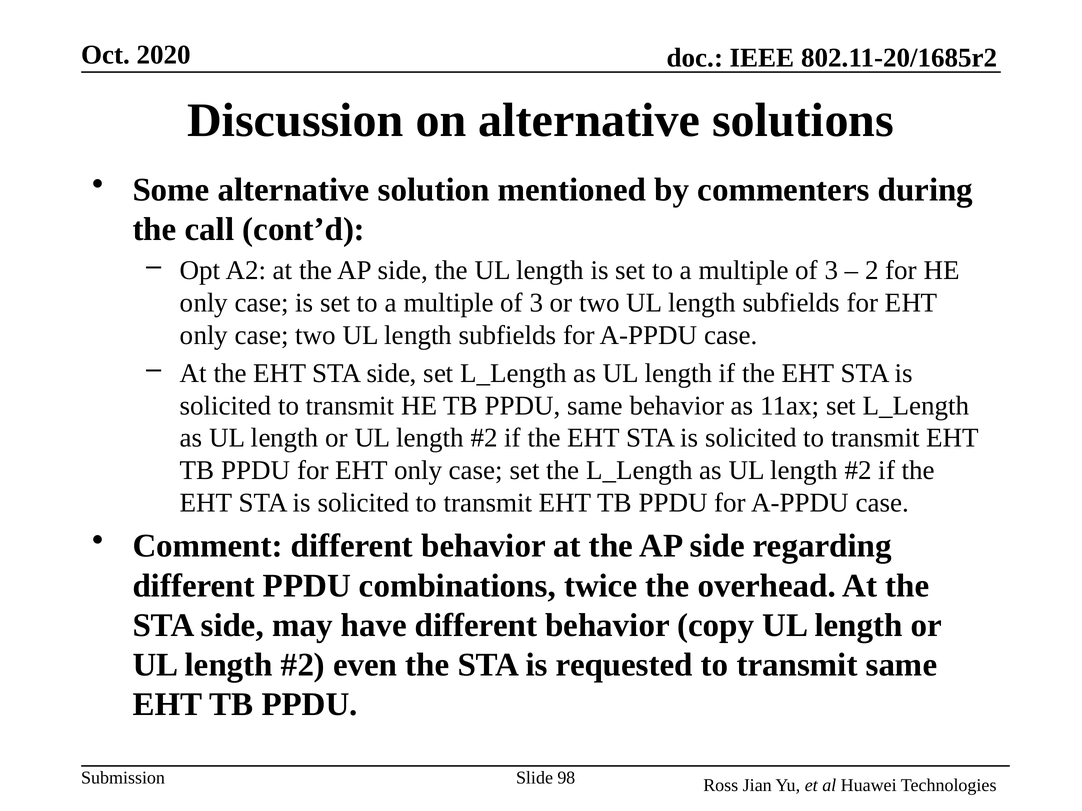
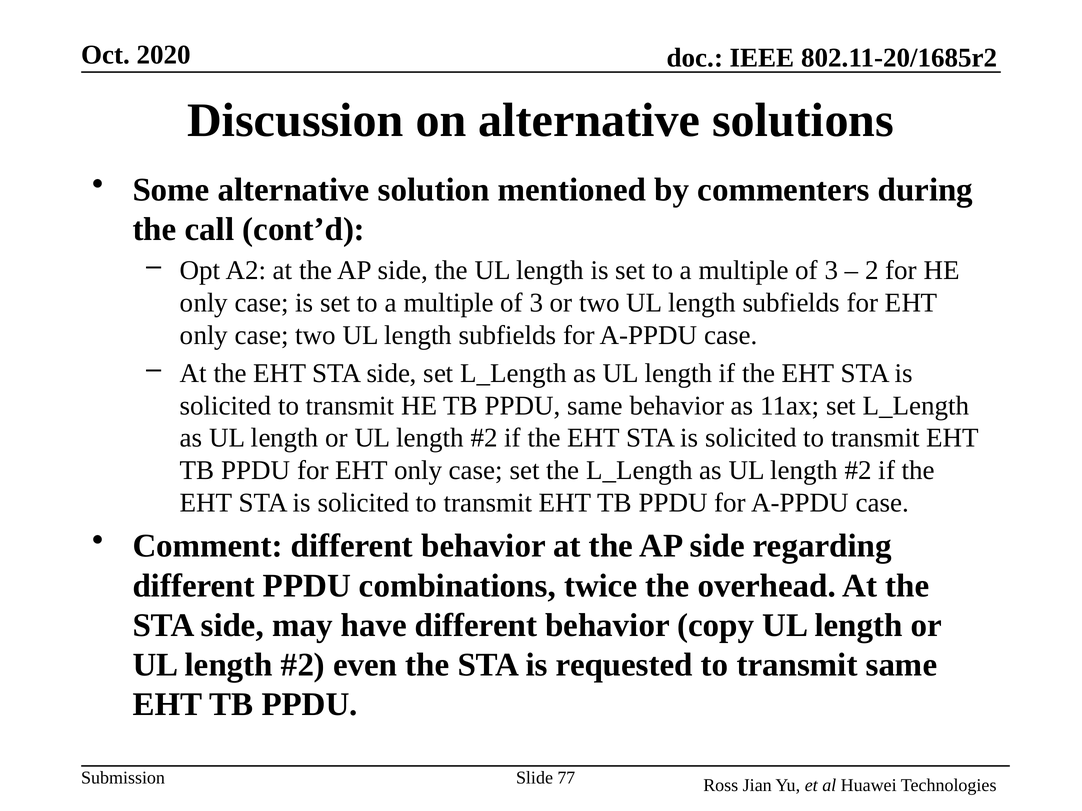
98: 98 -> 77 (566, 778)
